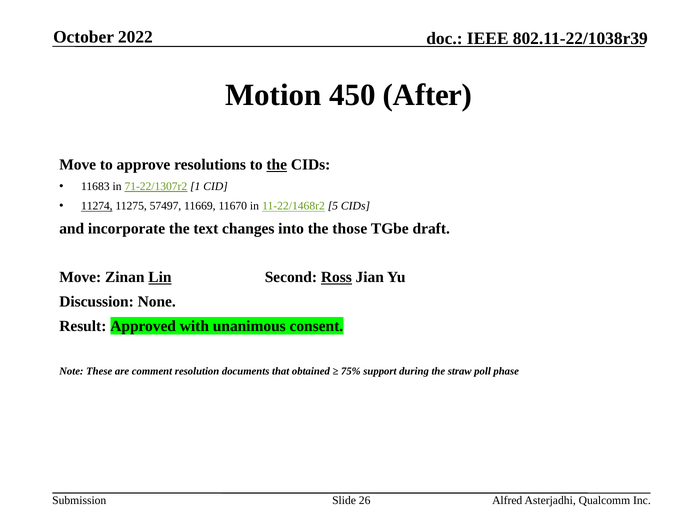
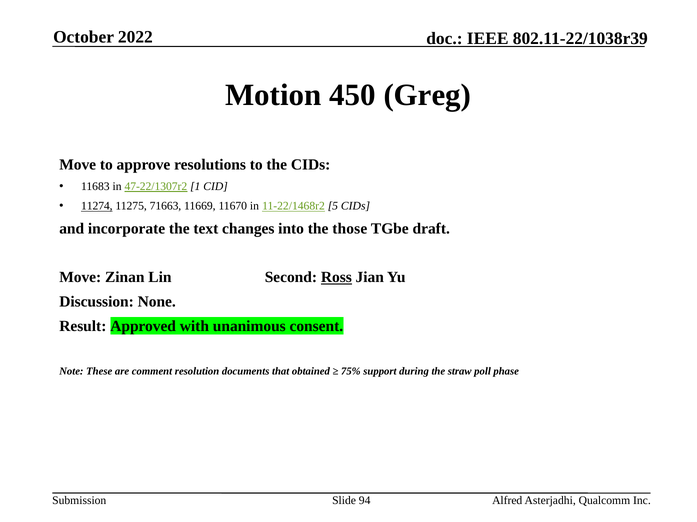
After: After -> Greg (427, 95)
the underline: present -> none (277, 165)
71-22/1307r2: 71-22/1307r2 -> 47-22/1307r2 (156, 187)
57497: 57497 -> 71663 (166, 206)
Lin underline: present -> none (160, 278)
26: 26 -> 94 (365, 501)
